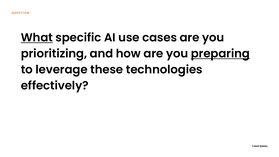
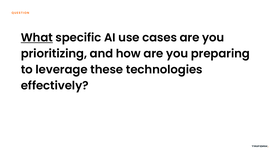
preparing underline: present -> none (220, 54)
